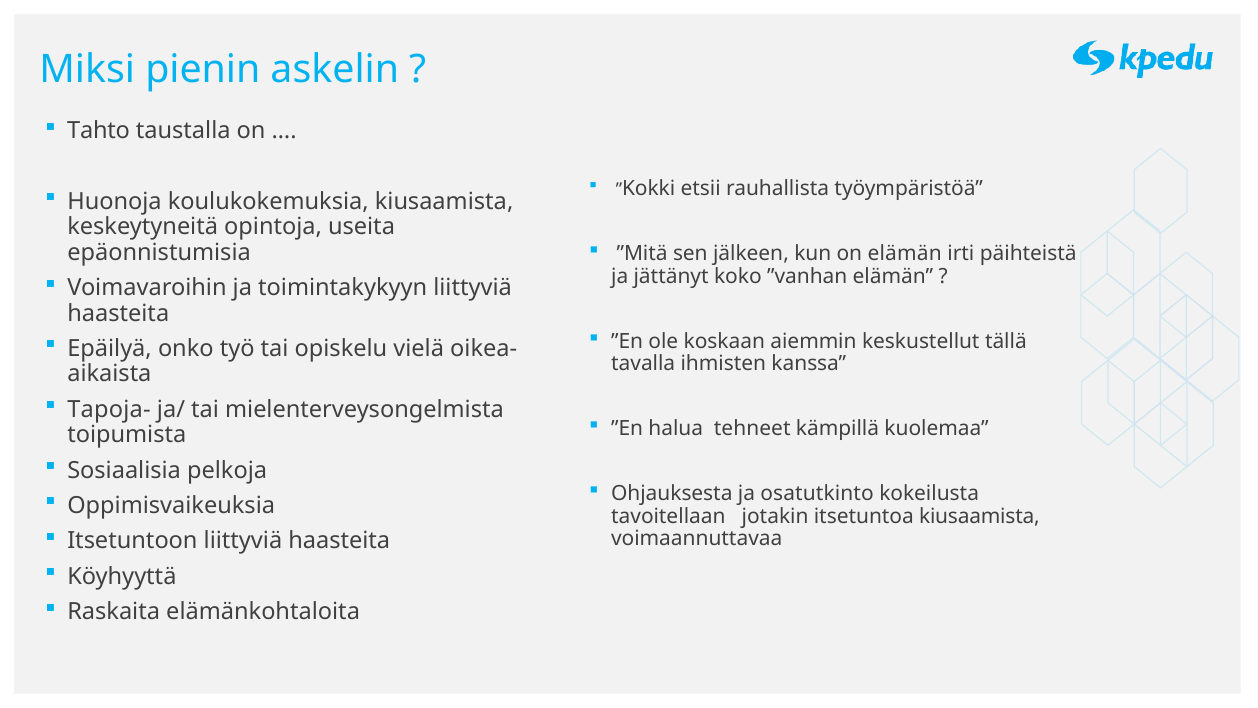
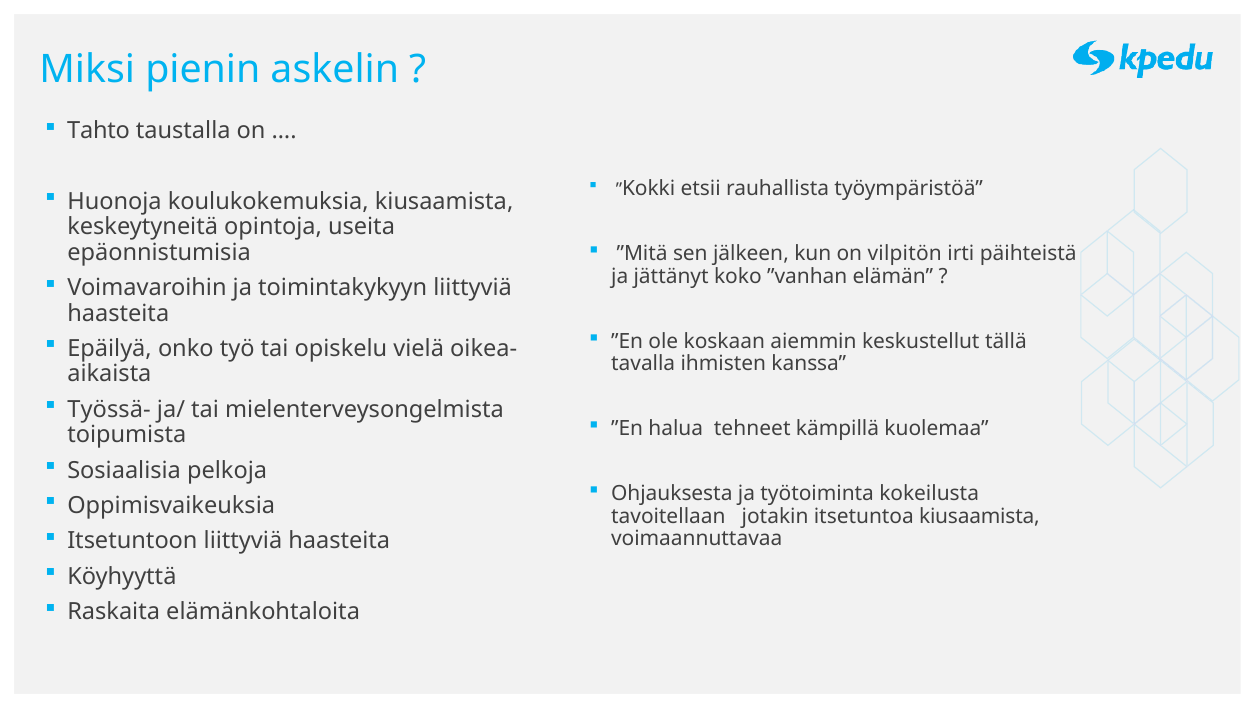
on elämän: elämän -> vilpitön (905, 254)
Tapoja-: Tapoja- -> Työssä- (109, 409)
osatutkinto: osatutkinto -> työtoiminta (817, 494)
